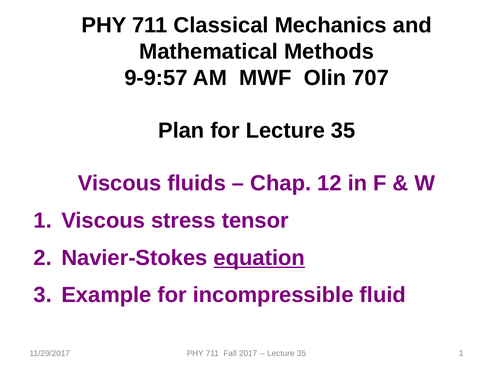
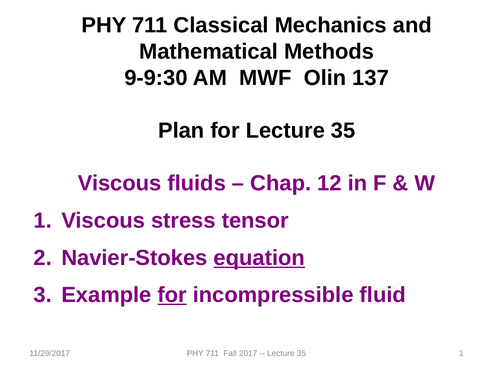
9-9:57: 9-9:57 -> 9-9:30 (156, 78)
707: 707 -> 137 (371, 78)
for underline: none -> present (172, 295)
